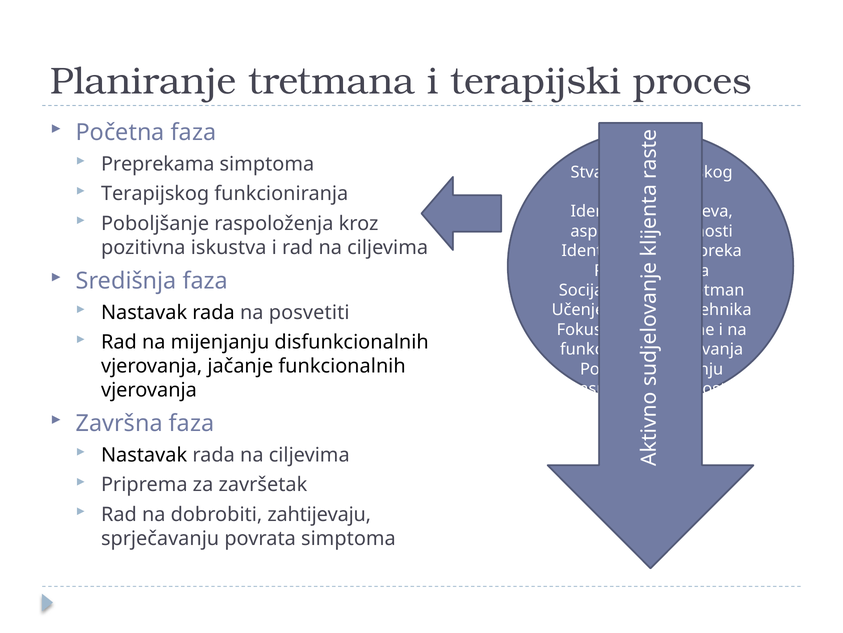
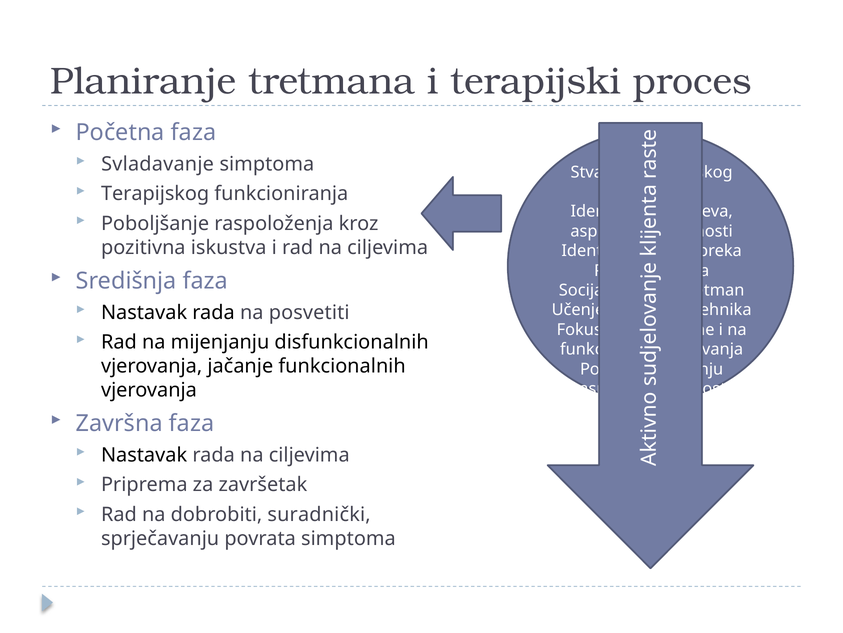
Preprekama: Preprekama -> Svladavanje (158, 164)
zahtijevaju: zahtijevaju -> suradnički (319, 514)
